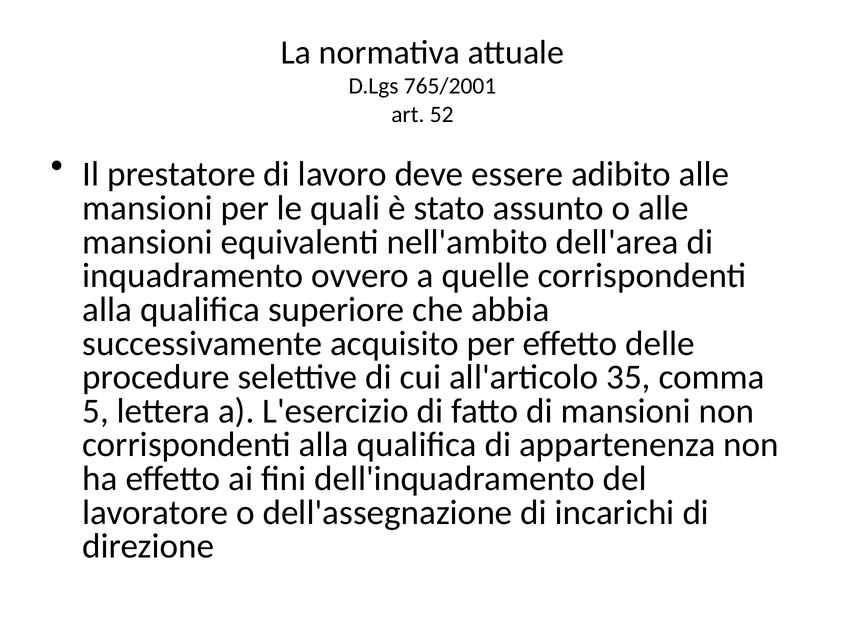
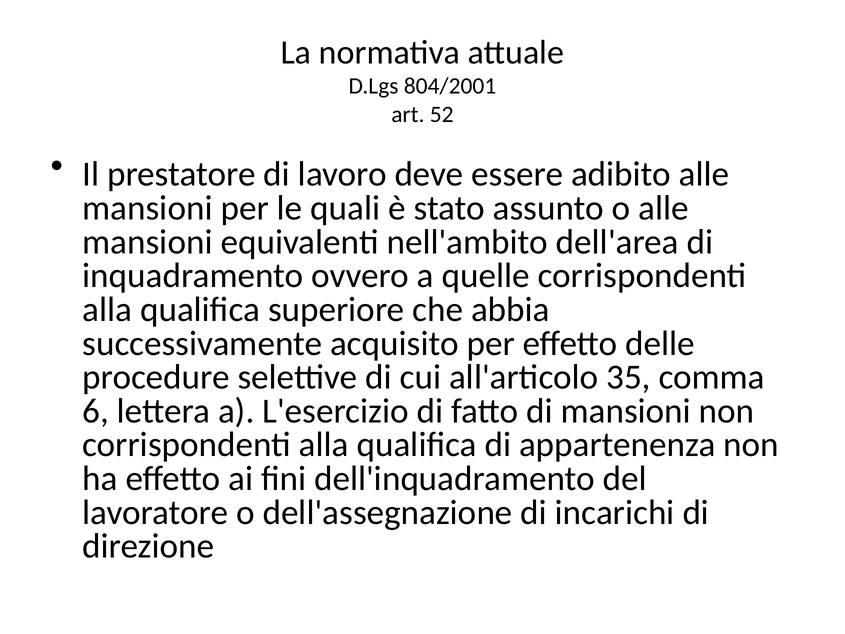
765/2001: 765/2001 -> 804/2001 (450, 86)
5: 5 -> 6 (96, 411)
